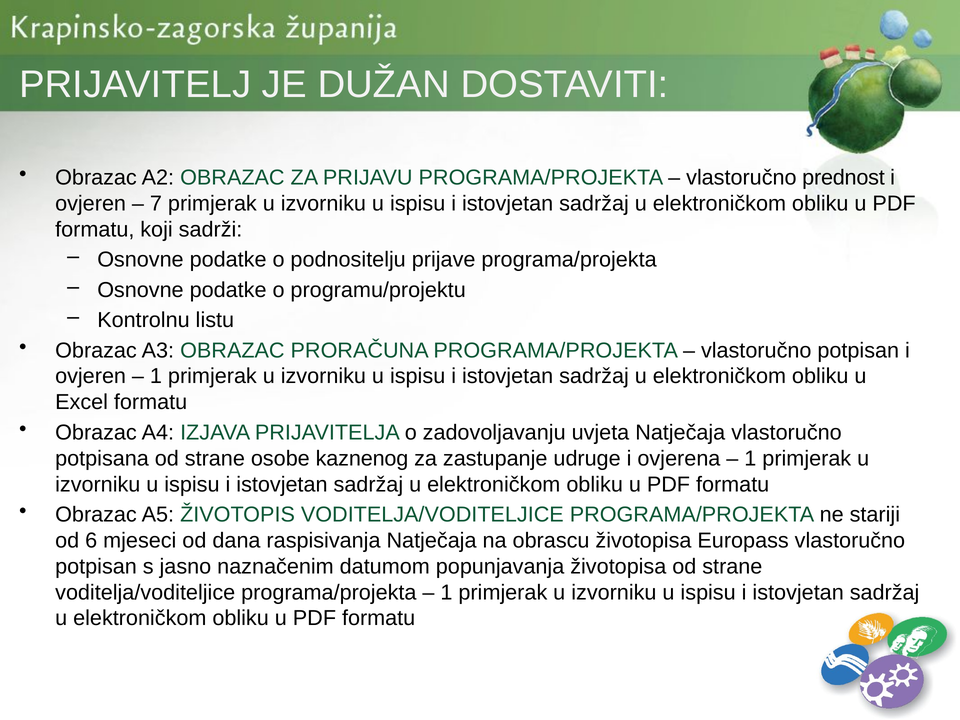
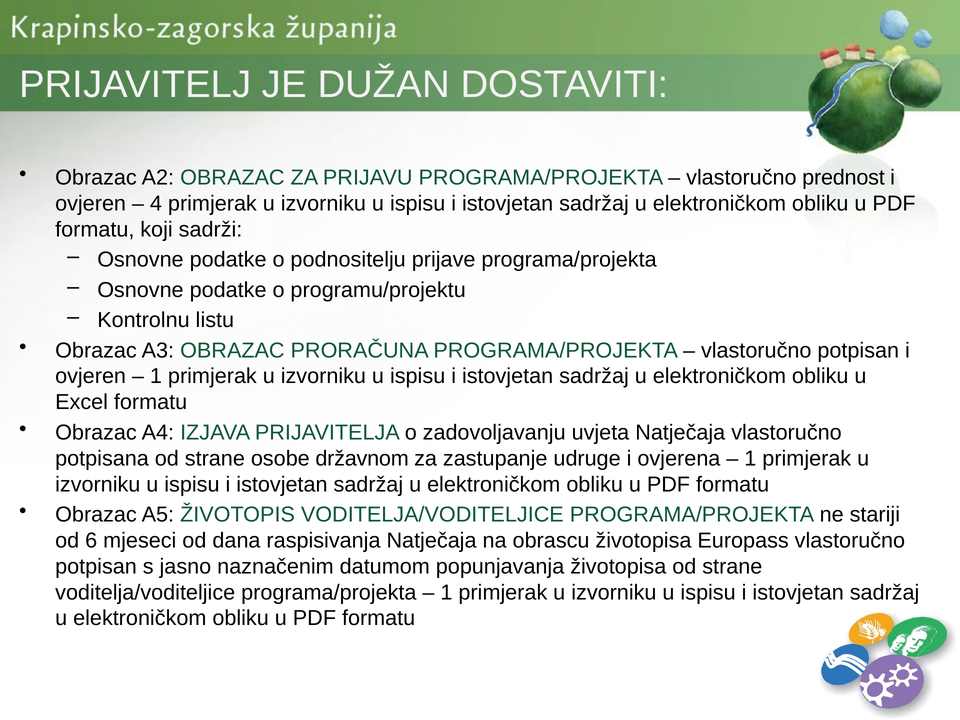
7: 7 -> 4 (156, 204)
kaznenog: kaznenog -> državnom (362, 459)
